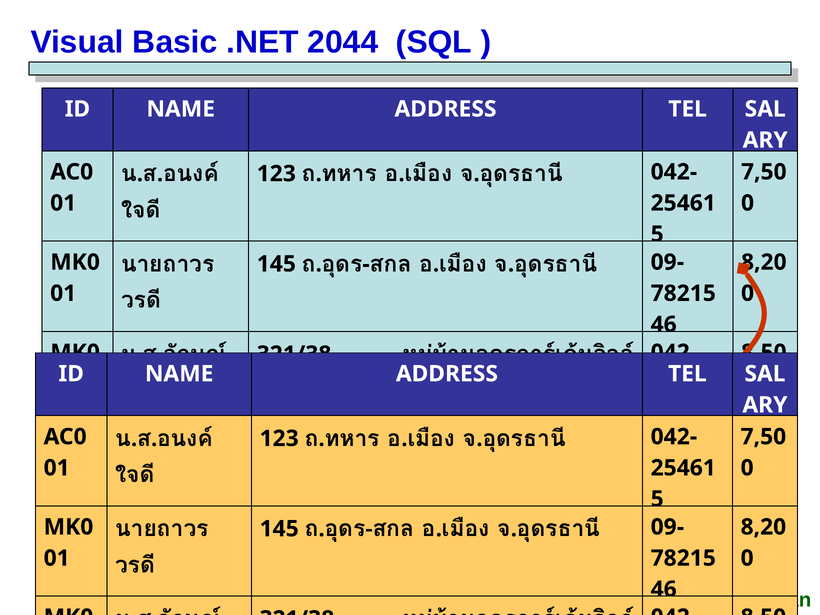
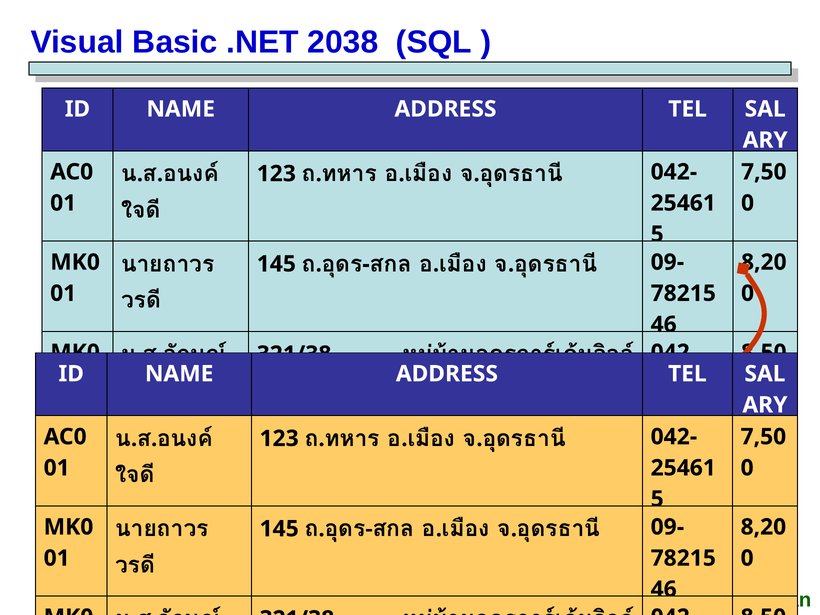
2044: 2044 -> 2038 (343, 42)
